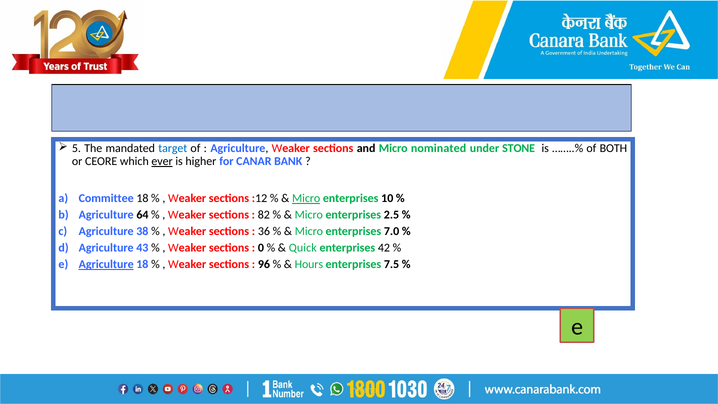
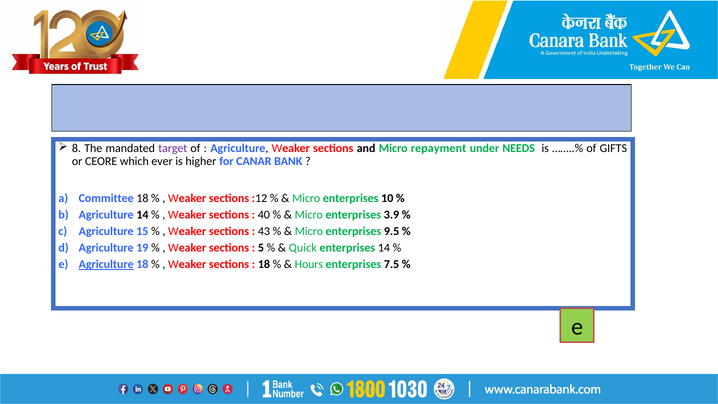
5: 5 -> 8 (76, 148)
target colour: blue -> purple (173, 148)
nominated: nominated -> repayment (439, 148)
STONE: STONE -> NEEDS (519, 148)
BOTH: BOTH -> GIFTS (613, 148)
ever underline: present -> none (162, 161)
Micro underline: present -> none (306, 198)
Agriculture 64: 64 -> 14 (142, 215)
82: 82 -> 40 (264, 215)
2.5: 2.5 -> 3.9 (391, 215)
38: 38 -> 15 (142, 231)
36: 36 -> 43 (264, 231)
7.0: 7.0 -> 9.5 (392, 231)
43: 43 -> 19 (142, 248)
0: 0 -> 5 (261, 248)
enterprises 42: 42 -> 14 (384, 248)
96: 96 -> 18 (264, 264)
